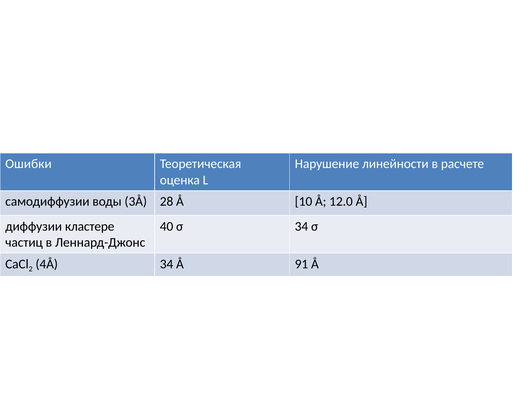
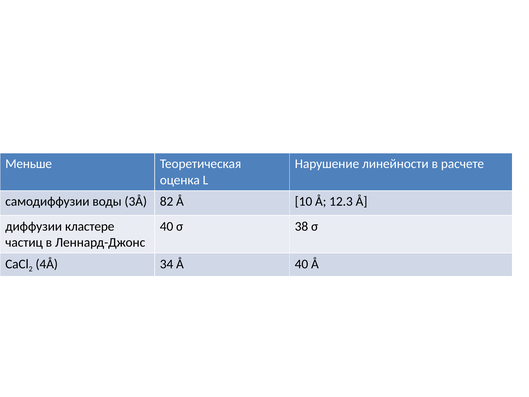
Ошибки: Ошибки -> Меньше (29, 164)
28: 28 -> 82 (167, 201)
12.0: 12.0 -> 12.3 (341, 201)
σ 34: 34 -> 38 (301, 226)
Å 91: 91 -> 40 (301, 264)
